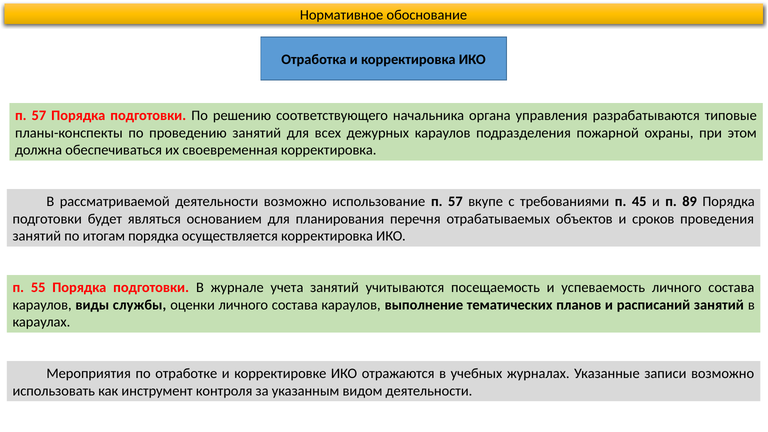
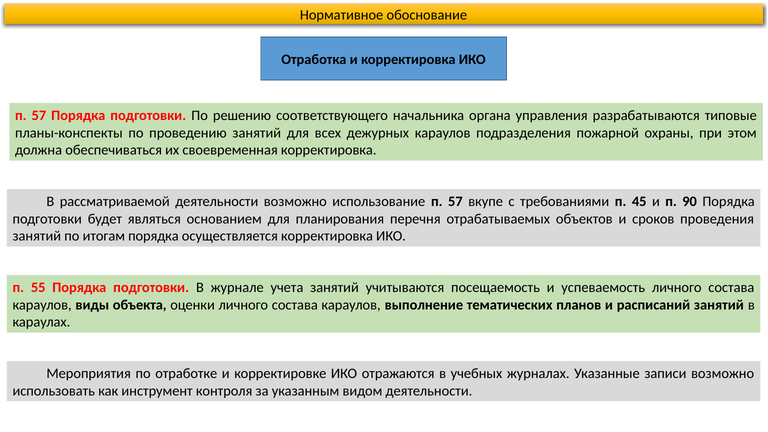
89: 89 -> 90 (690, 202)
службы: службы -> объекта (140, 305)
